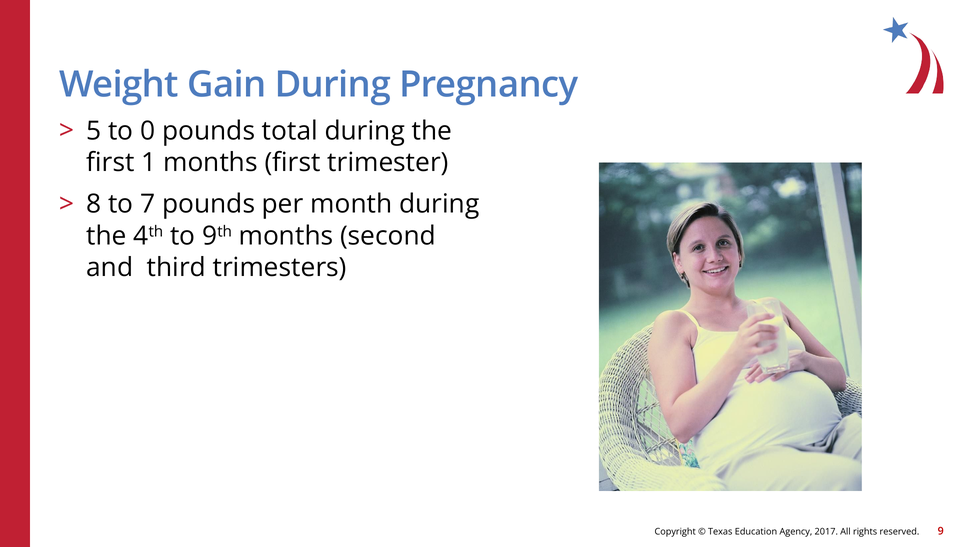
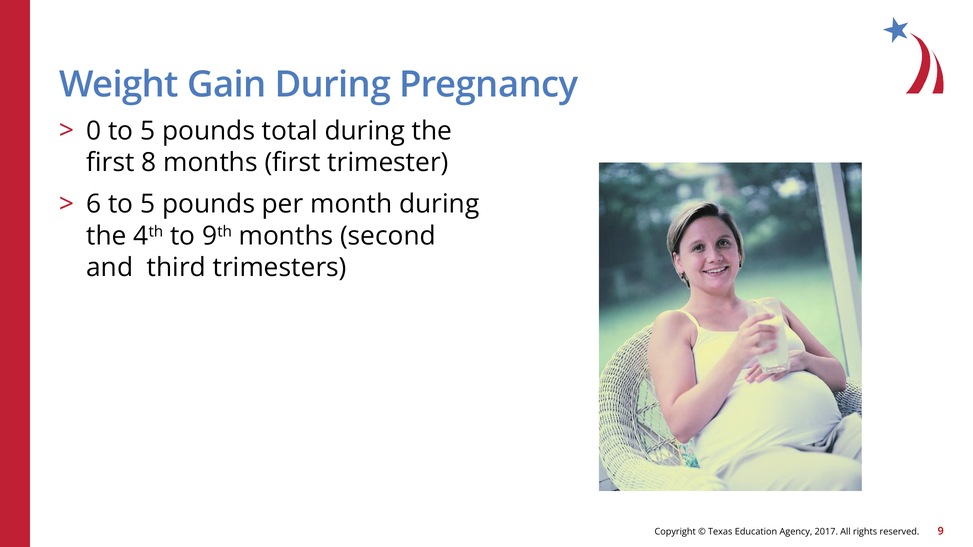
5: 5 -> 0 (94, 131)
0: 0 -> 5 (148, 131)
1: 1 -> 8 (149, 163)
8: 8 -> 6 (94, 204)
7: 7 -> 5 (148, 204)
